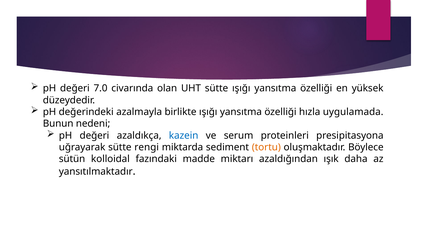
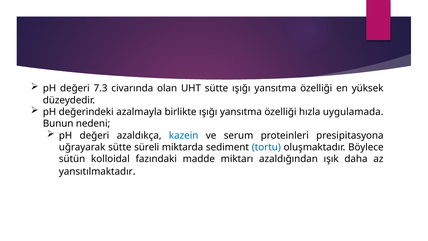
7.0: 7.0 -> 7.3 (101, 88)
rengi: rengi -> süreli (147, 147)
tortu colour: orange -> blue (266, 147)
